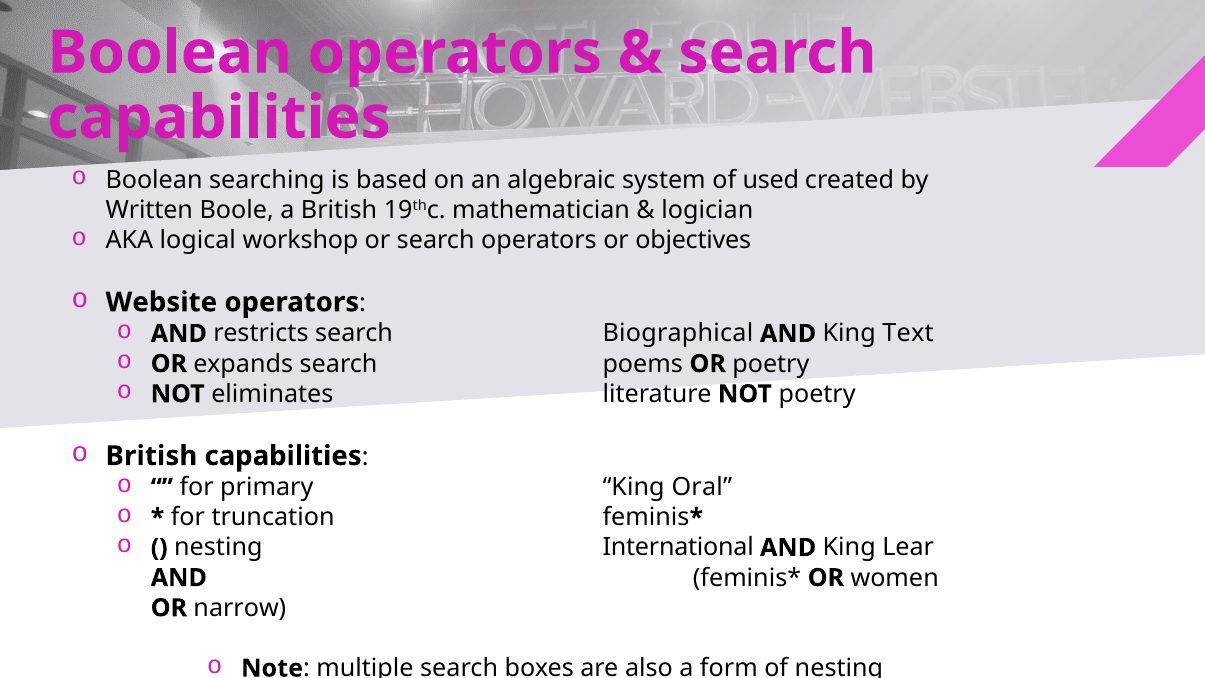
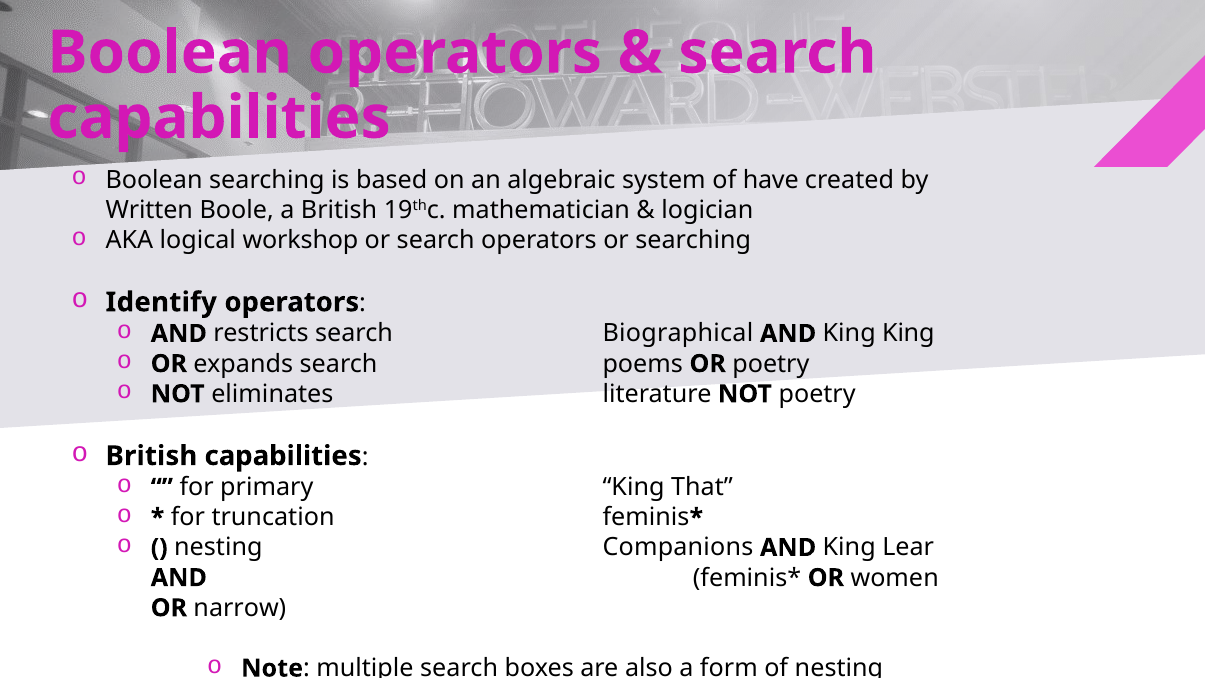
used: used -> have (771, 180)
or objectives: objectives -> searching (693, 240)
Website: Website -> Identify (161, 302)
King Text: Text -> King (908, 334)
Oral: Oral -> That (702, 487)
International: International -> Companions (678, 548)
